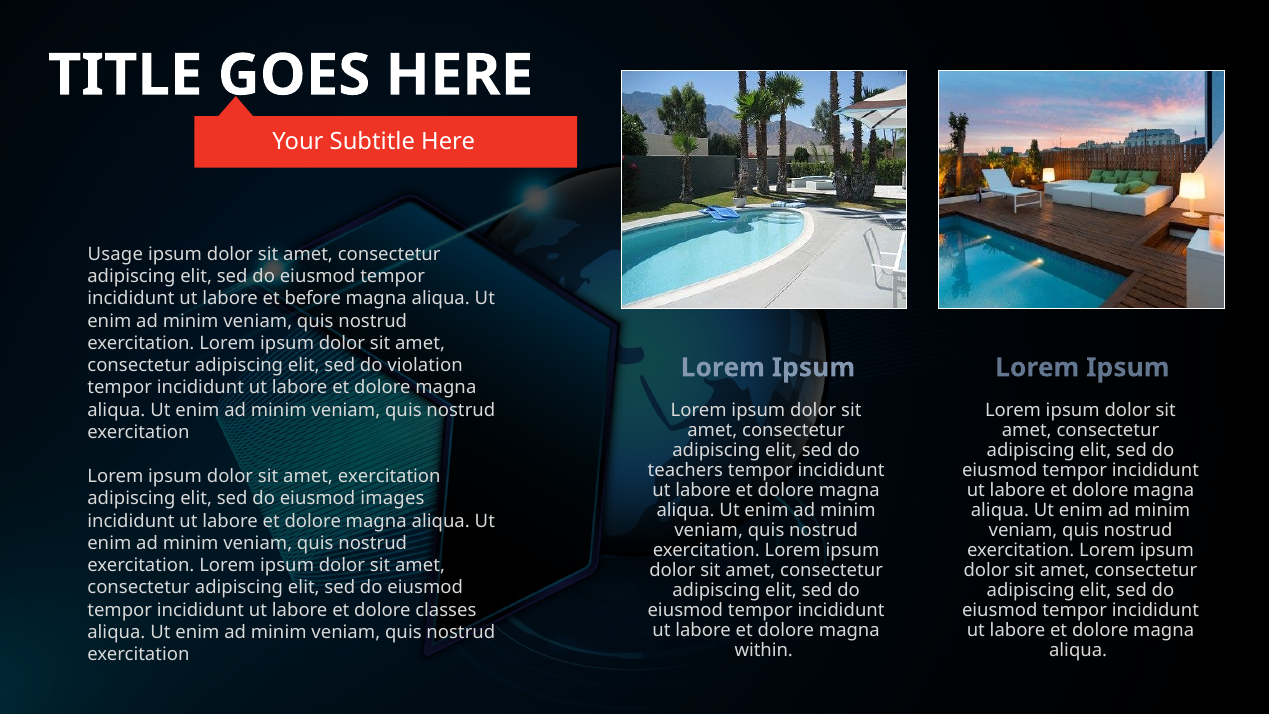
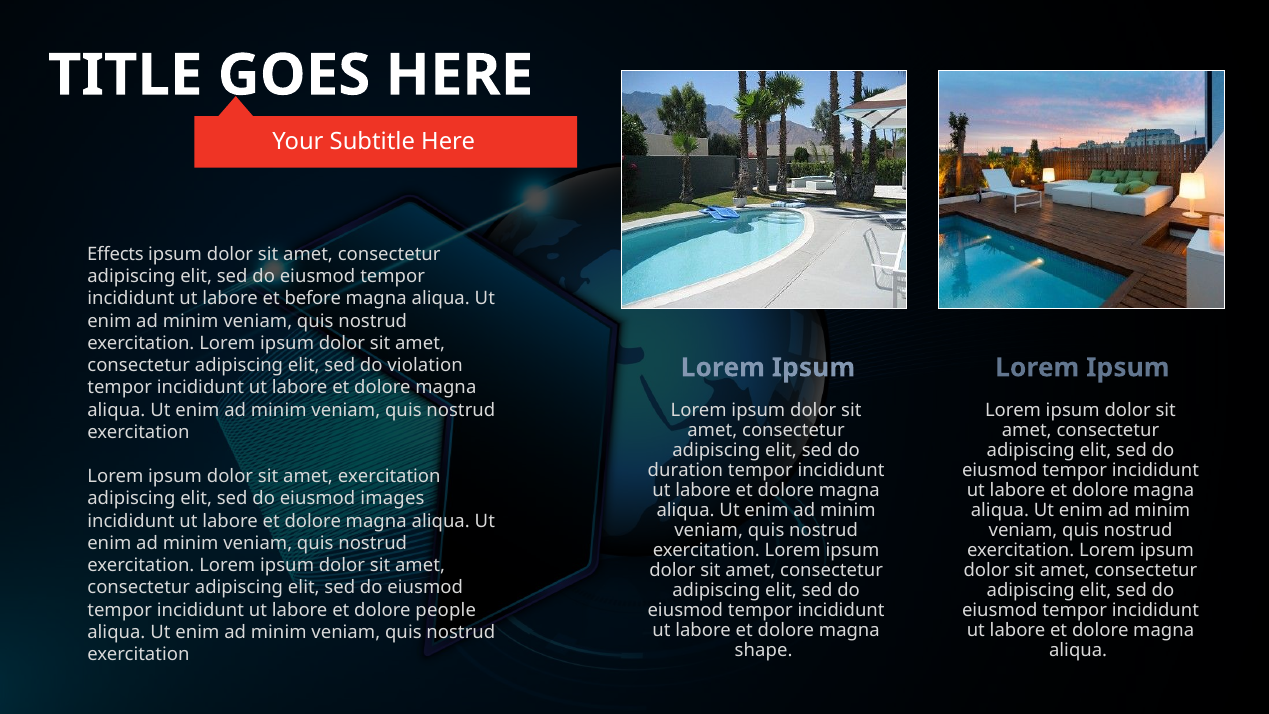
Usage: Usage -> Effects (115, 254)
teachers: teachers -> duration (685, 470)
classes: classes -> people (446, 610)
within: within -> shape (764, 650)
